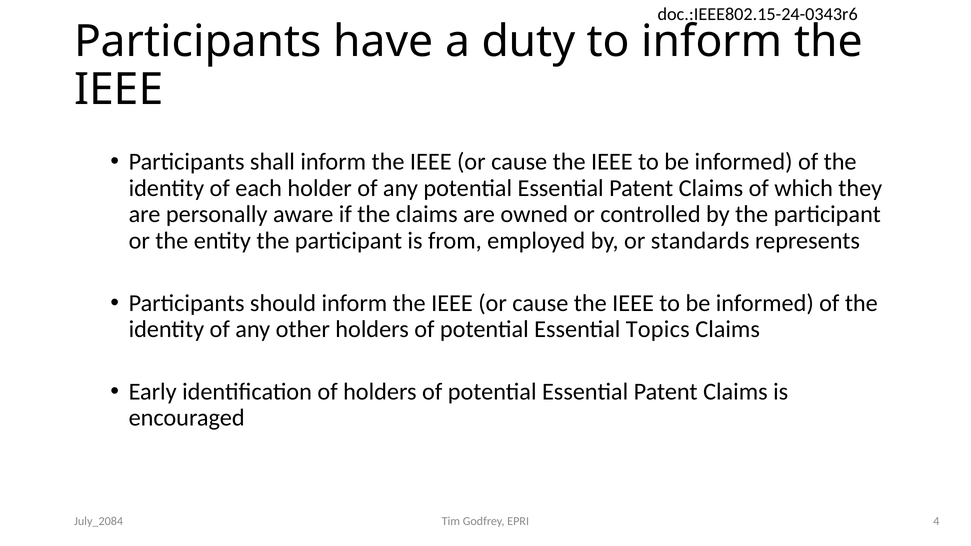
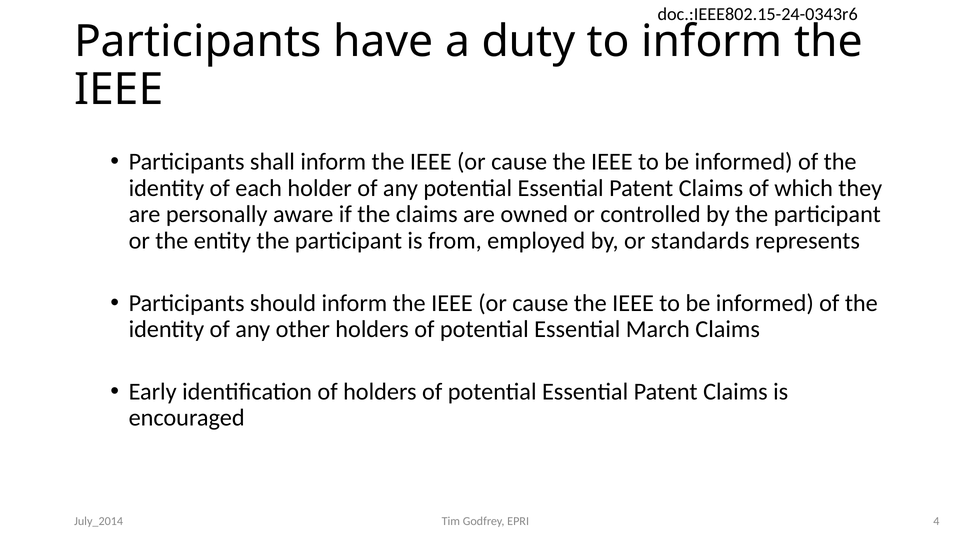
Topics: Topics -> March (658, 329)
July_2084: July_2084 -> July_2014 (99, 522)
